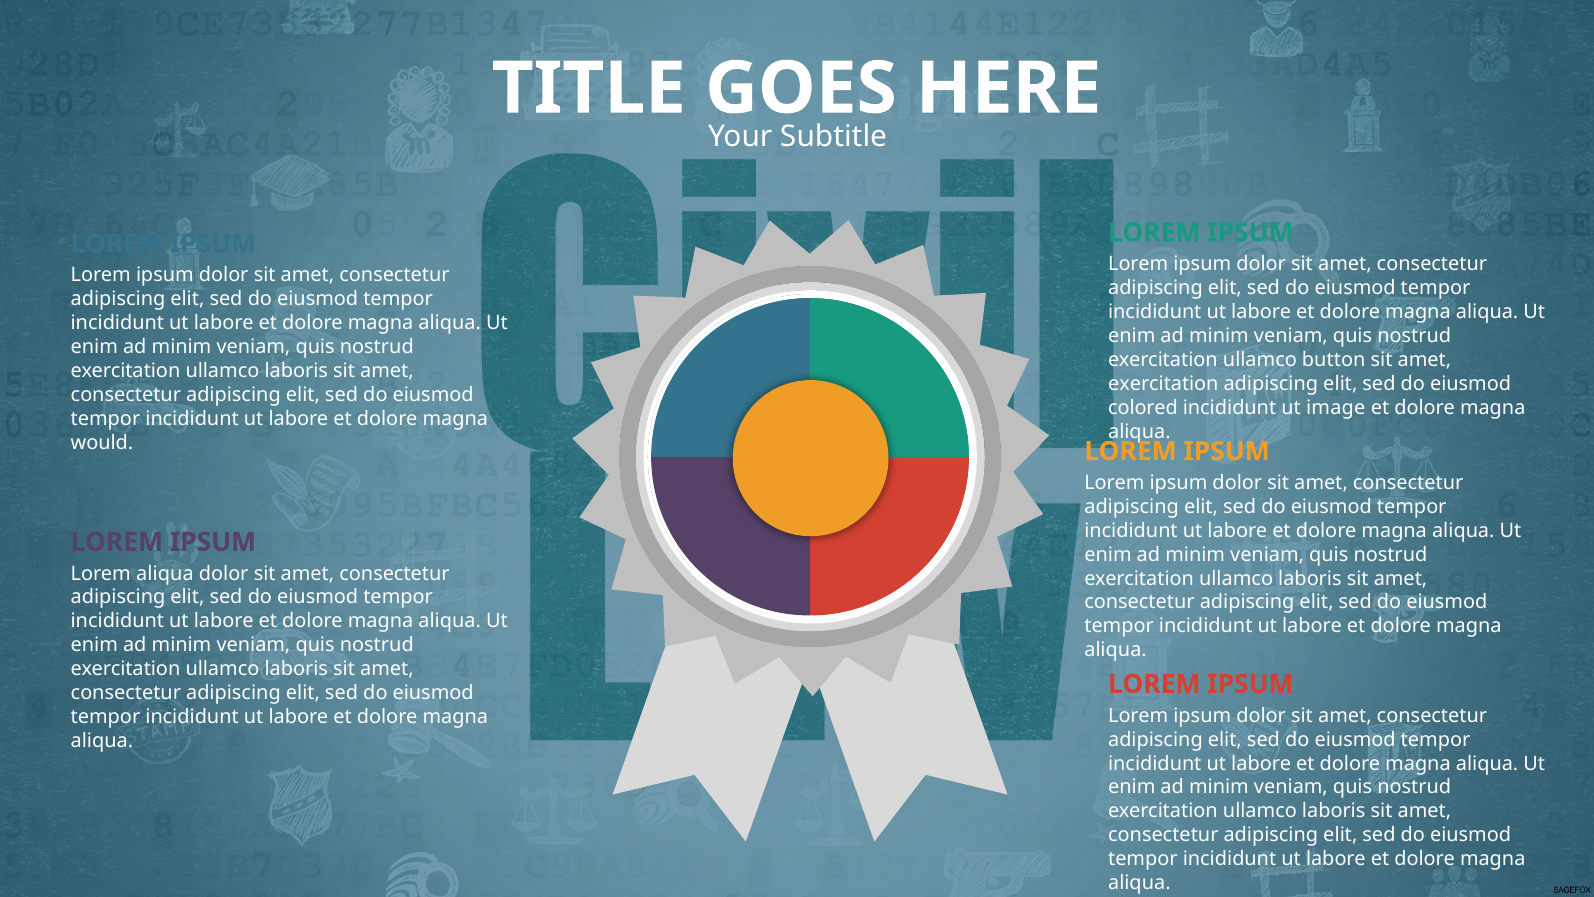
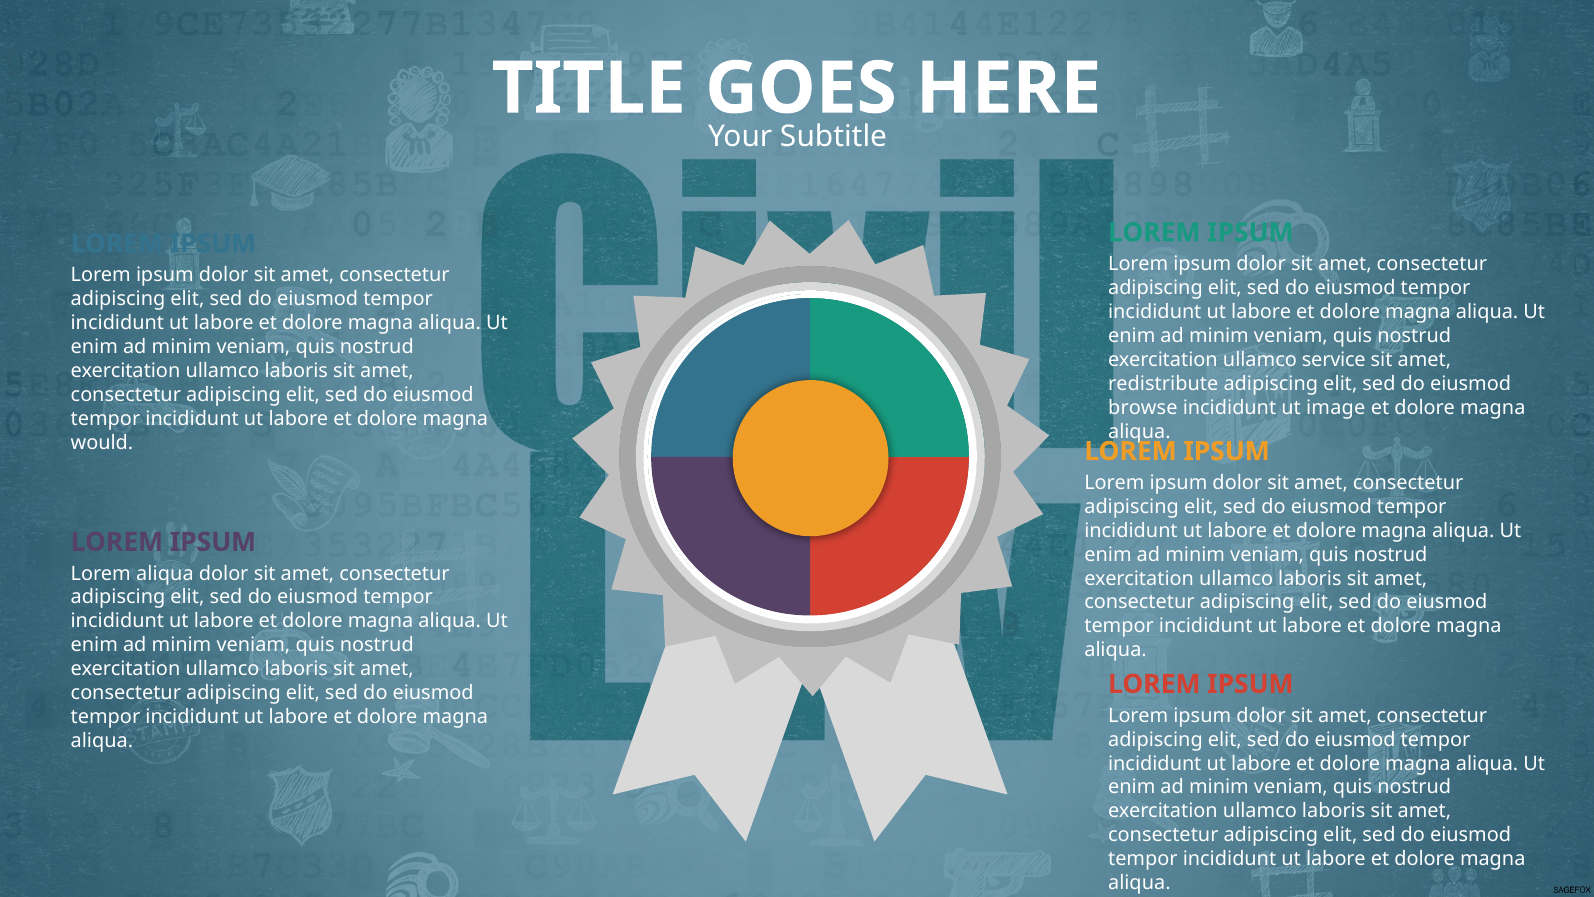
button: button -> service (1334, 360)
exercitation: exercitation -> redistribute (1163, 383)
colored: colored -> browse (1143, 407)
